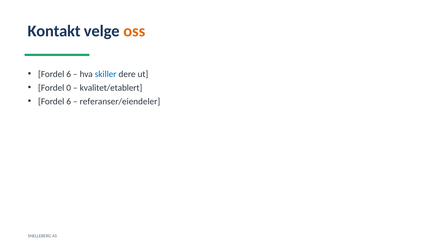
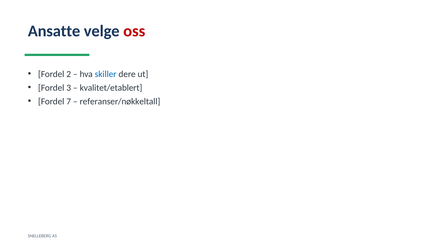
Kontakt: Kontakt -> Ansatte (54, 31)
oss colour: orange -> red (134, 31)
6: 6 -> 2 (69, 74)
0: 0 -> 3 (69, 88)
6: 6 -> 7 (69, 102)
referanser/eiendeler: referanser/eiendeler -> referanser/nøkkeltall (120, 102)
